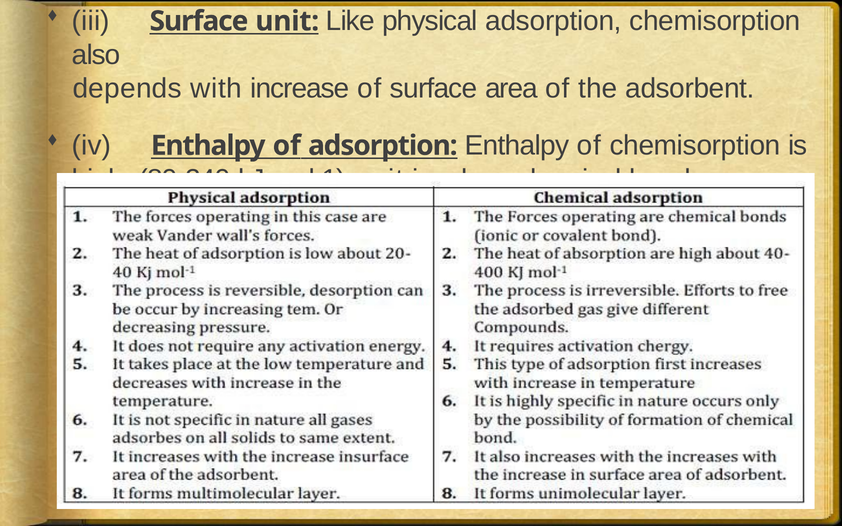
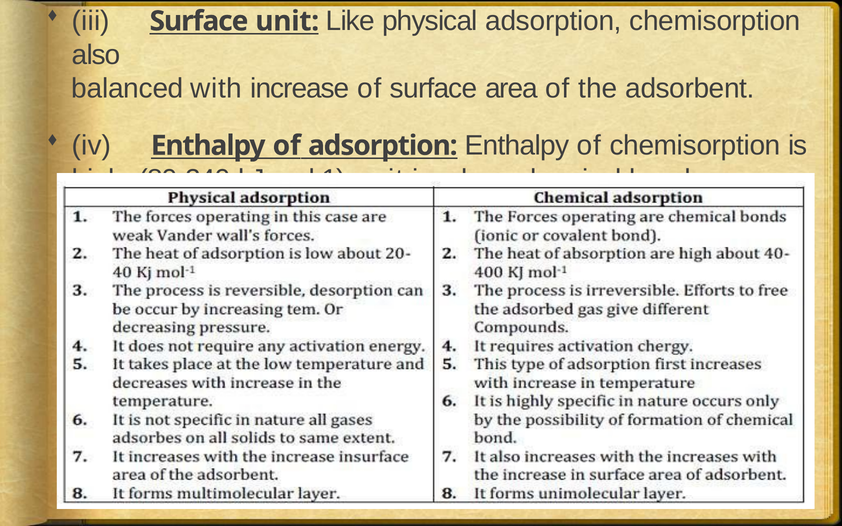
depends: depends -> balanced (127, 89)
